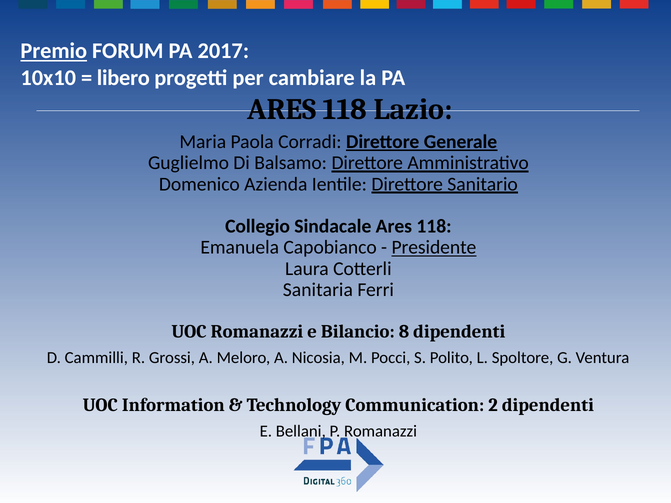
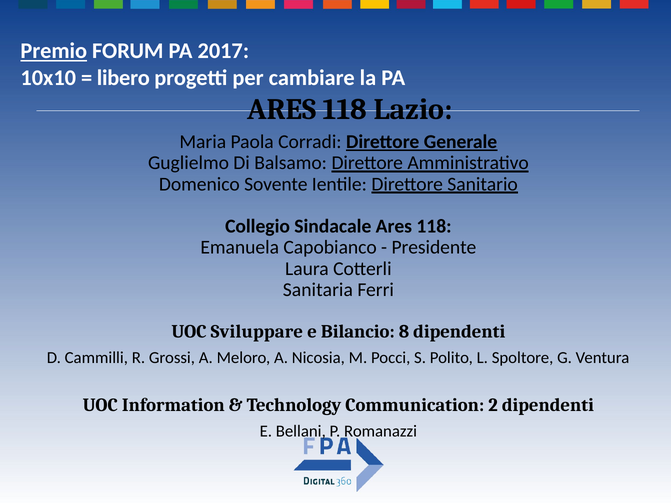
Azienda: Azienda -> Sovente (276, 184)
Presidente underline: present -> none (434, 248)
UOC Romanazzi: Romanazzi -> Sviluppare (257, 332)
